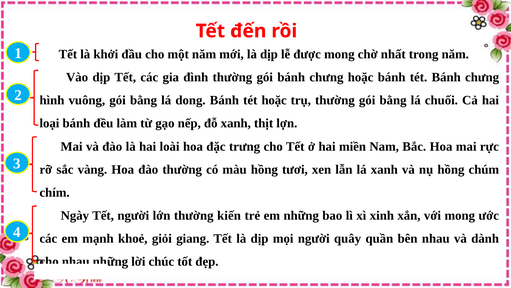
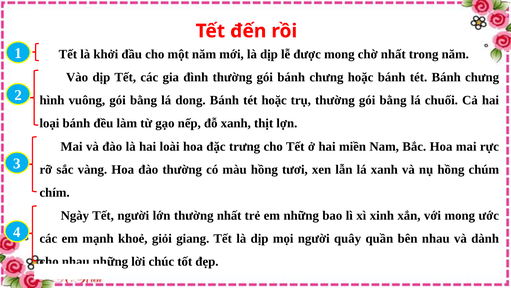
thường kiến: kiến -> nhất (229, 215)
